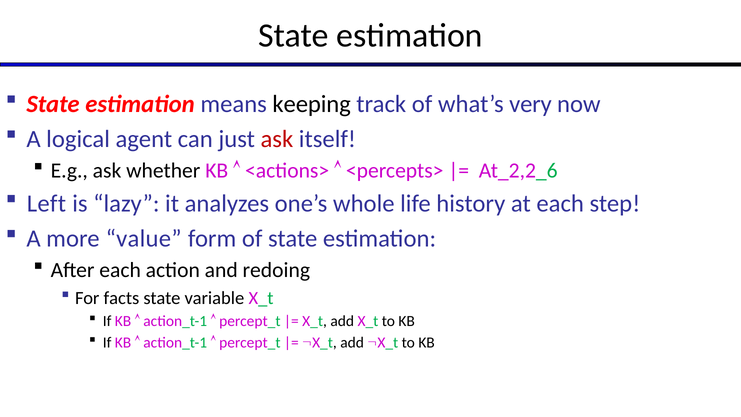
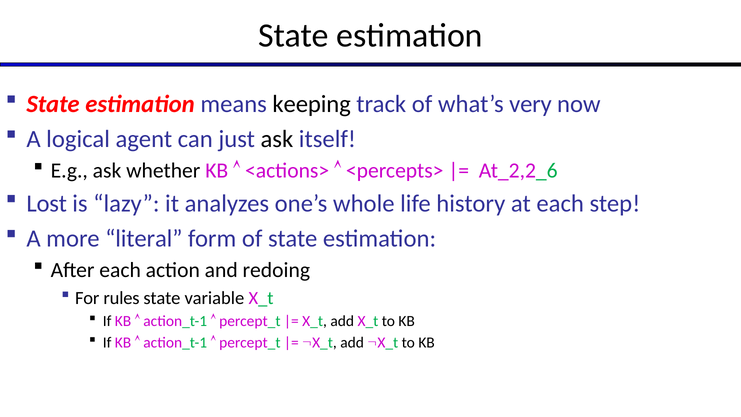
ask colour: red -> black (277, 139)
Left: Left -> Lost (47, 204)
value: value -> literal (144, 238)
facts: facts -> rules (122, 298)
